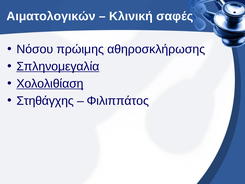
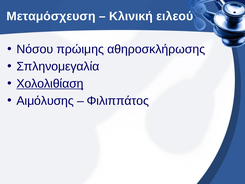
Αιματολογικών: Αιματολογικών -> Μεταμόσχευση (51, 16)
σαφές: σαφές -> ειλεού (175, 16)
Σπληνομεγαλία underline: present -> none (58, 66)
Στηθάγχης: Στηθάγχης -> Αιμόλυσης (45, 101)
